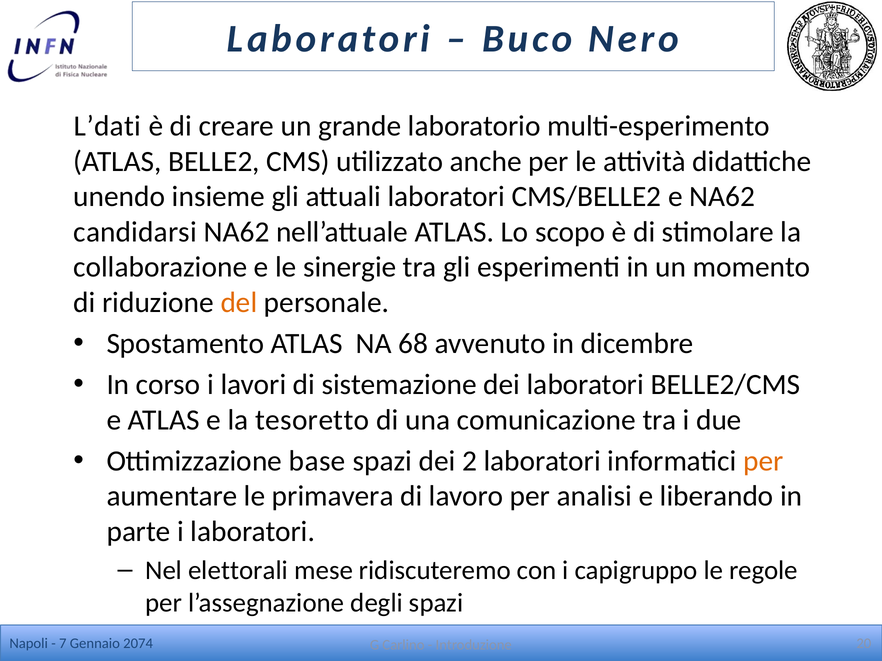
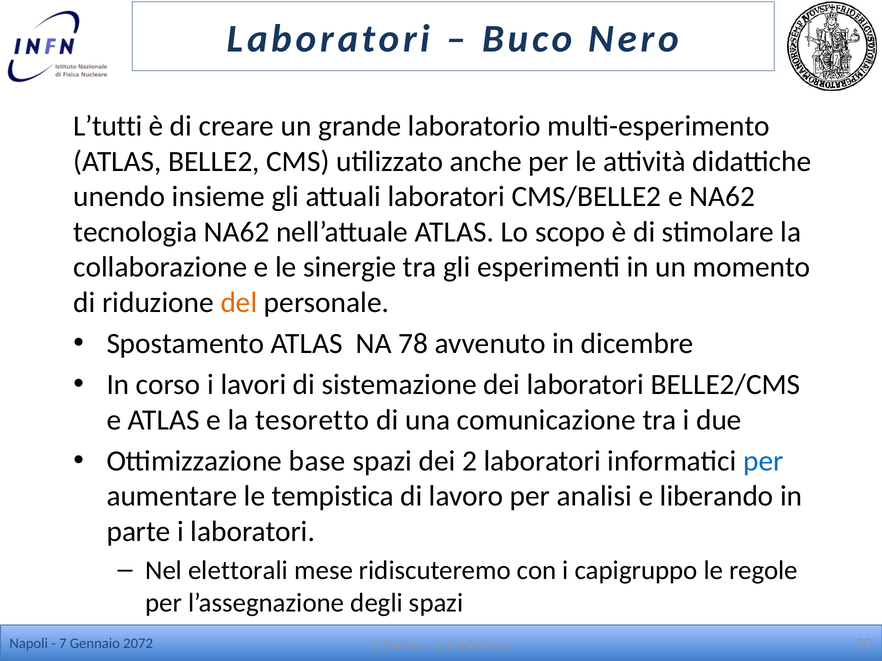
L’dati: L’dati -> L’tutti (108, 126)
candidarsi: candidarsi -> tecnologia (135, 232)
68: 68 -> 78 (413, 344)
per colour: orange -> blue (763, 461)
primavera: primavera -> tempistica (333, 497)
2074: 2074 -> 2072 (138, 644)
